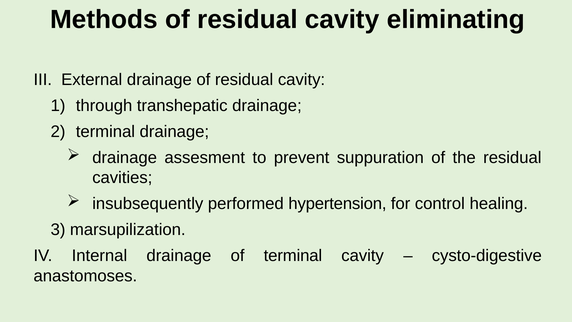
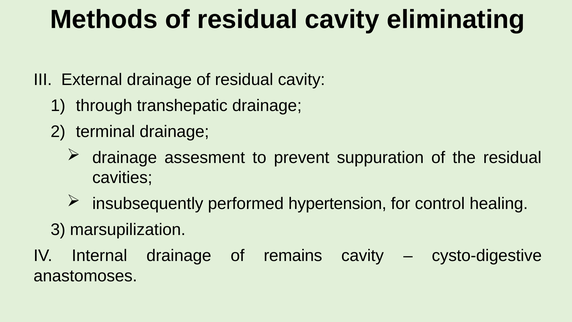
of terminal: terminal -> remains (293, 256)
